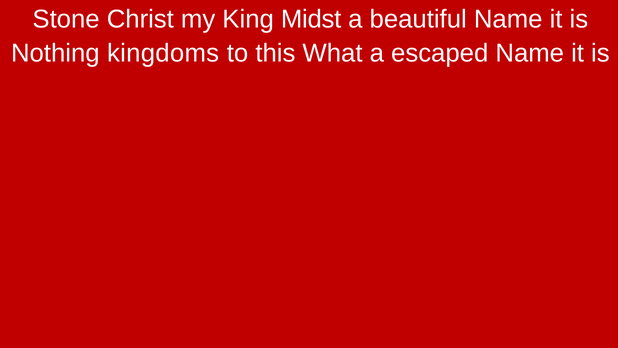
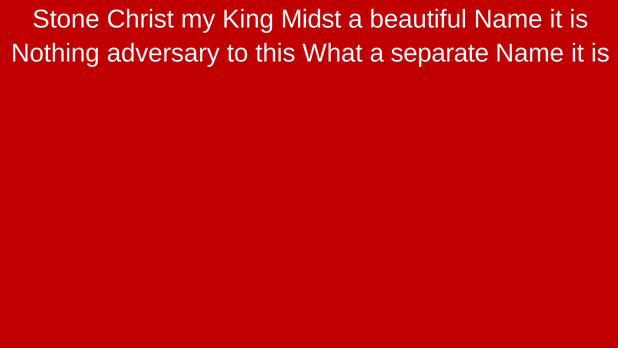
kingdoms: kingdoms -> adversary (163, 53)
escaped: escaped -> separate (440, 53)
